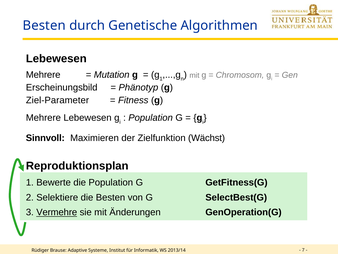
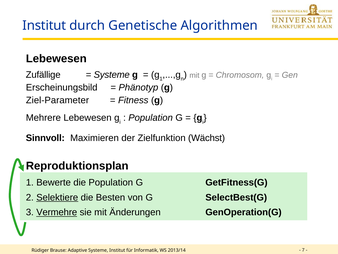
Besten: Besten -> Institut (44, 25)
Mehrere: Mehrere -> Zufällige (43, 75)
Mutation: Mutation -> Systeme (112, 75)
Selektiere underline: none -> present (57, 197)
